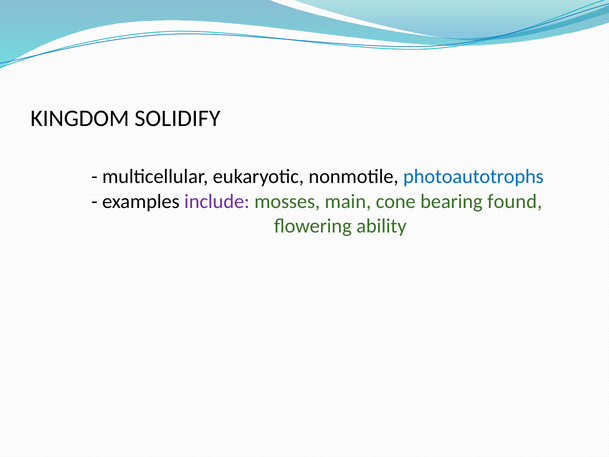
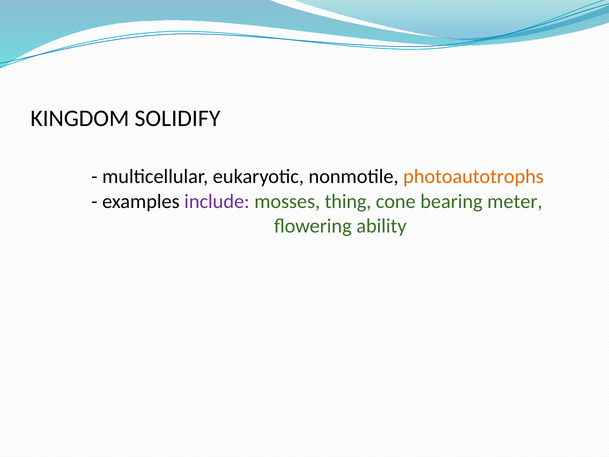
photoautotrophs colour: blue -> orange (473, 176)
main: main -> thing (348, 201)
found: found -> meter (515, 201)
